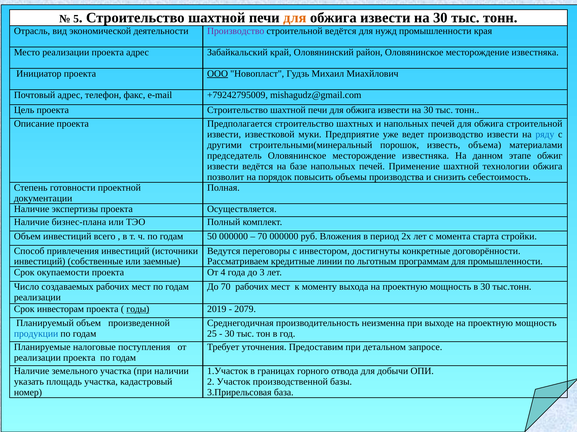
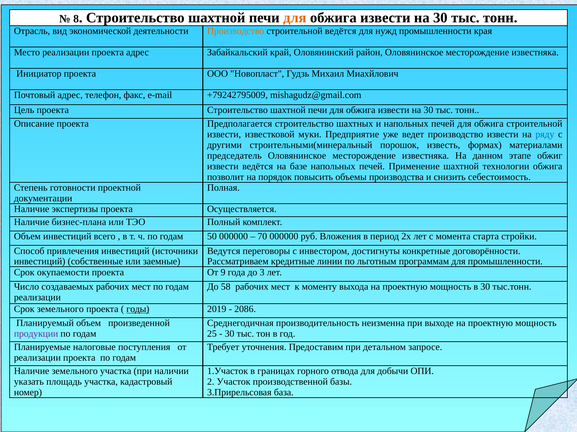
5: 5 -> 8 (76, 19)
Производство colour: purple -> orange (236, 31)
ООО underline: present -> none (218, 74)
объема: объема -> формах (485, 145)
4: 4 -> 9 (223, 273)
До 70: 70 -> 58 (226, 287)
Срок инвесторам: инвесторам -> земельного (60, 310)
2079: 2079 -> 2086 (245, 310)
продукции colour: blue -> purple (36, 334)
